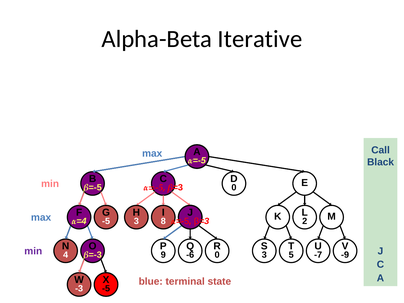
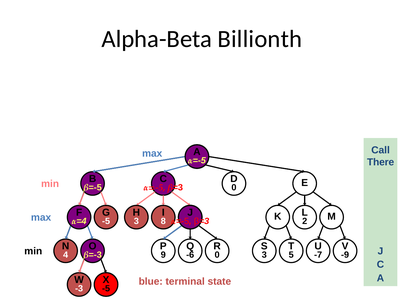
Iterative: Iterative -> Billionth (260, 39)
Black: Black -> There (381, 162)
min colour: purple -> black (33, 251)
